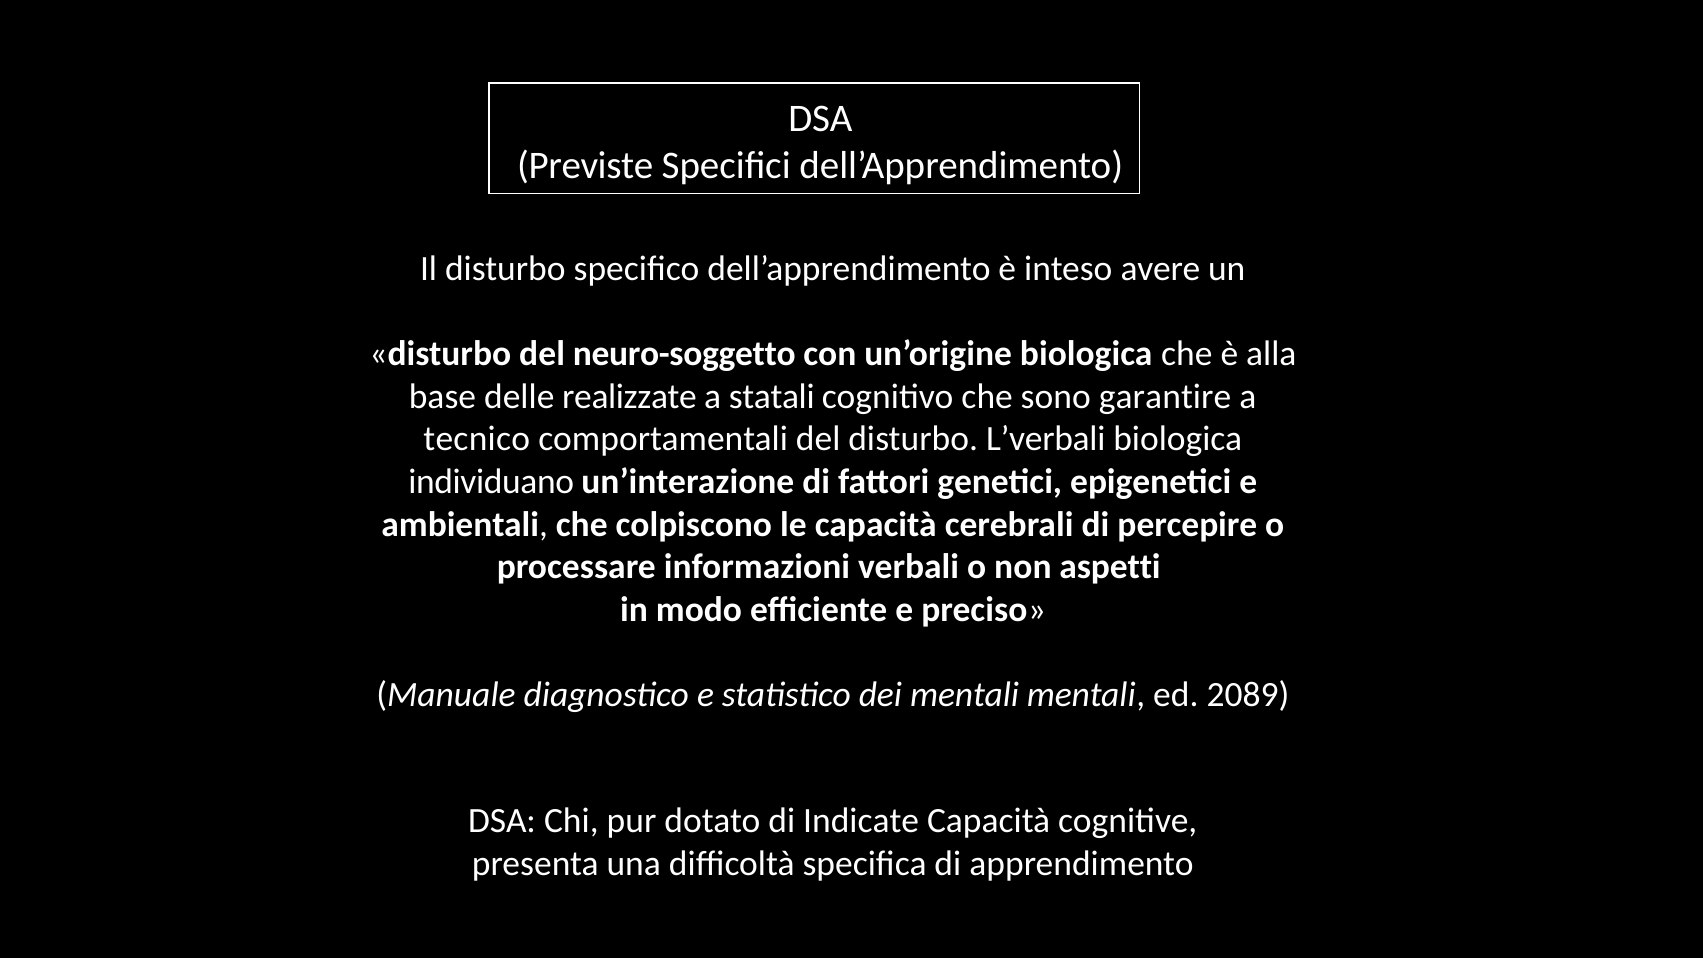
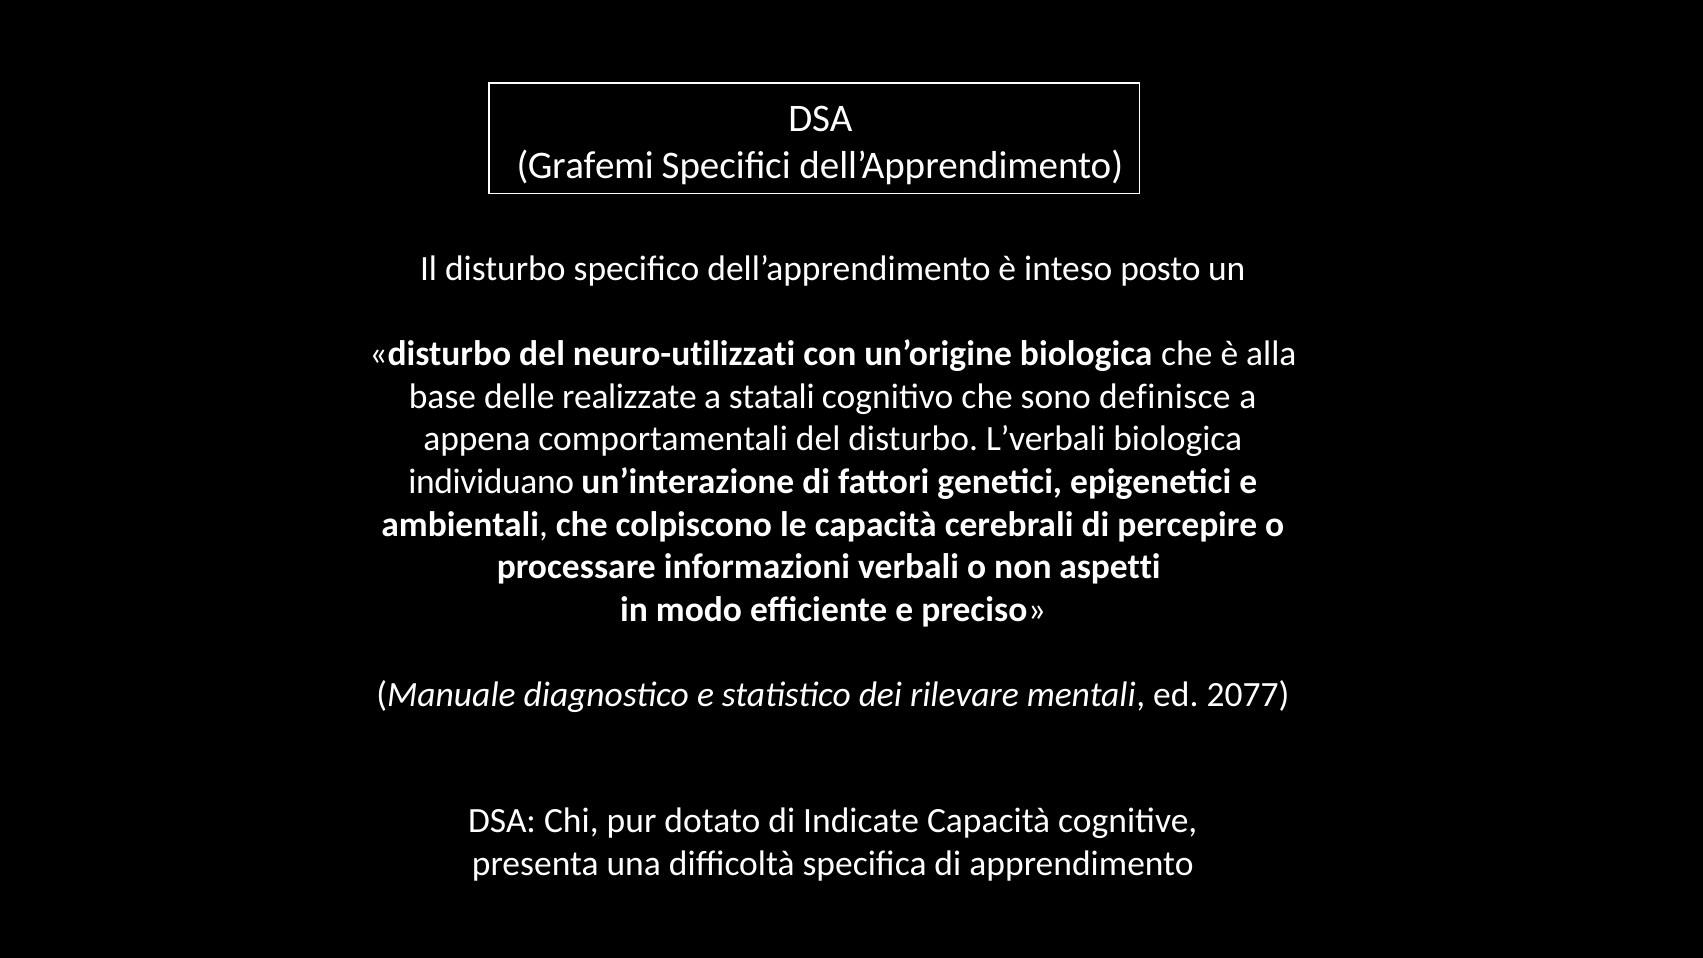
Previste: Previste -> Grafemi (585, 165)
avere: avere -> posto (1160, 269)
neuro-soggetto: neuro-soggetto -> neuro-utilizzati (684, 354)
garantire: garantire -> definisce (1165, 397)
tecnico: tecnico -> appena (477, 439)
dei mentali: mentali -> rilevare (964, 695)
2089: 2089 -> 2077 (1248, 695)
